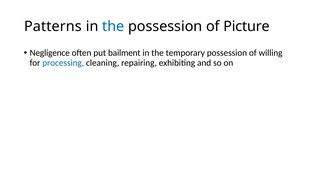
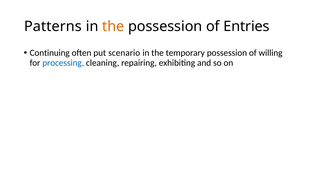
the colour: blue -> orange (113, 26)
Picture: Picture -> Entries (246, 26)
Negligence: Negligence -> Continuing (50, 53)
bailment: bailment -> scenario (124, 53)
